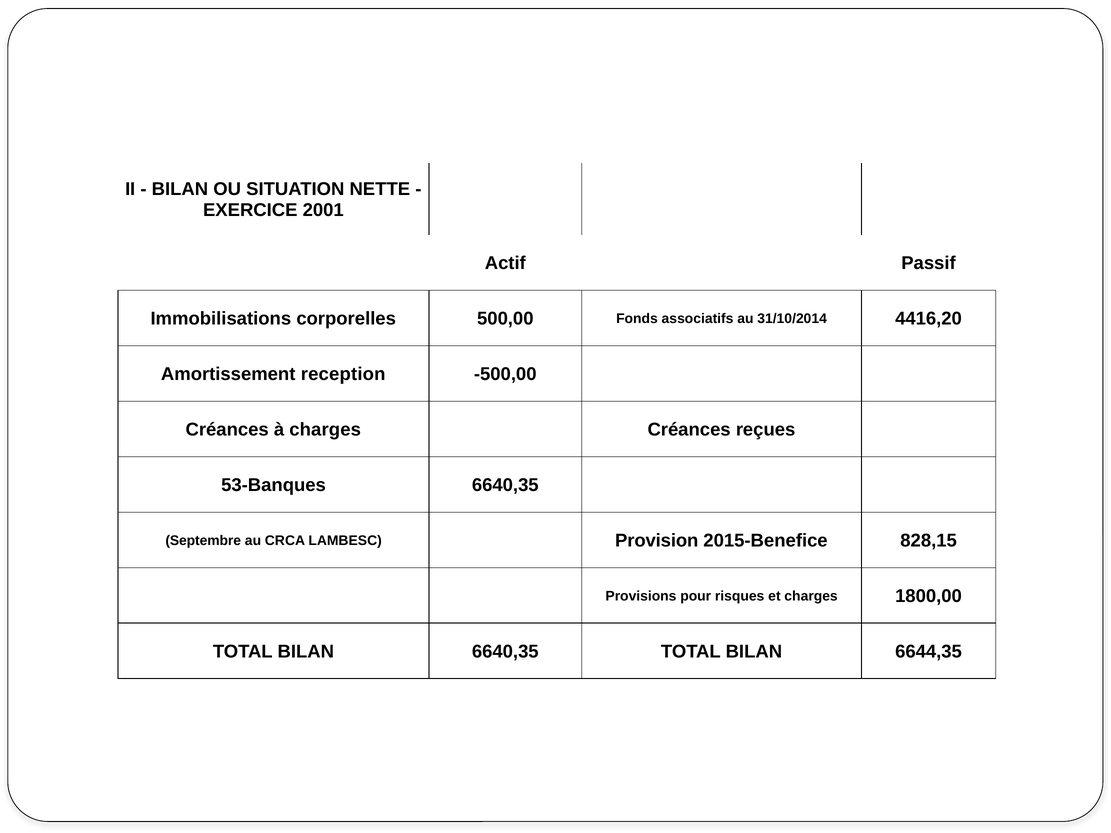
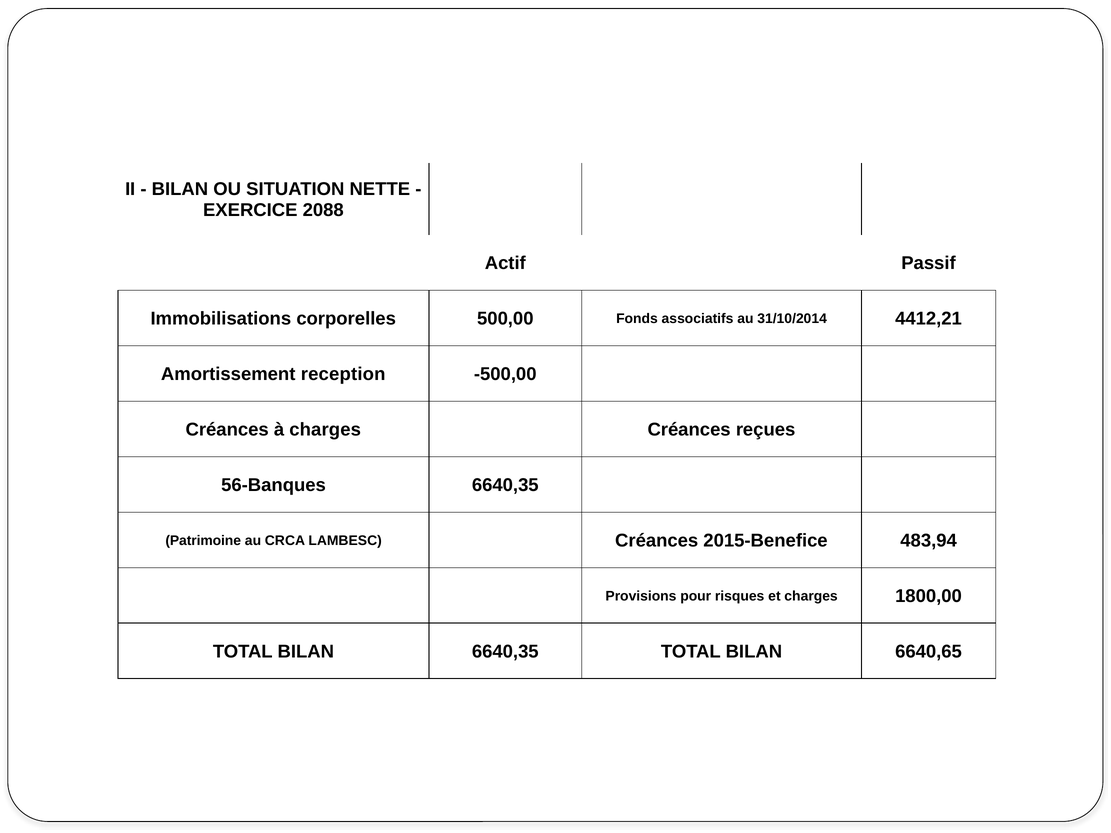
2001: 2001 -> 2088 (323, 210)
4416,20: 4416,20 -> 4412,21 (929, 319)
53-Banques: 53-Banques -> 56-Banques (274, 485)
Septembre: Septembre -> Patrimoine (203, 541)
LAMBESC Provision: Provision -> Créances (657, 541)
828,15: 828,15 -> 483,94 (929, 541)
6644,35: 6644,35 -> 6640,65 (929, 652)
